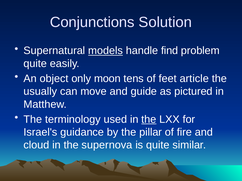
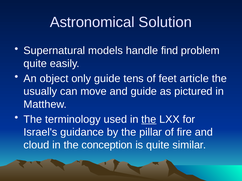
Conjunctions: Conjunctions -> Astronomical (92, 22)
models underline: present -> none (106, 51)
only moon: moon -> guide (107, 79)
supernova: supernova -> conception (107, 145)
